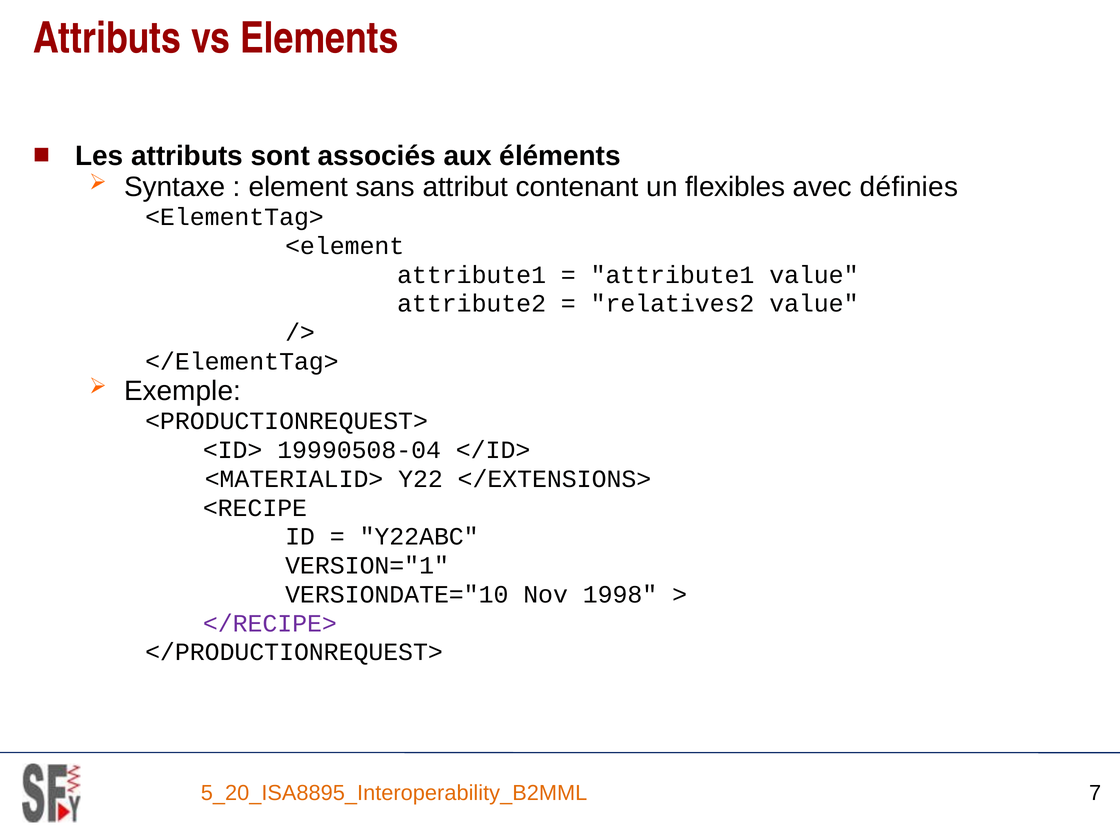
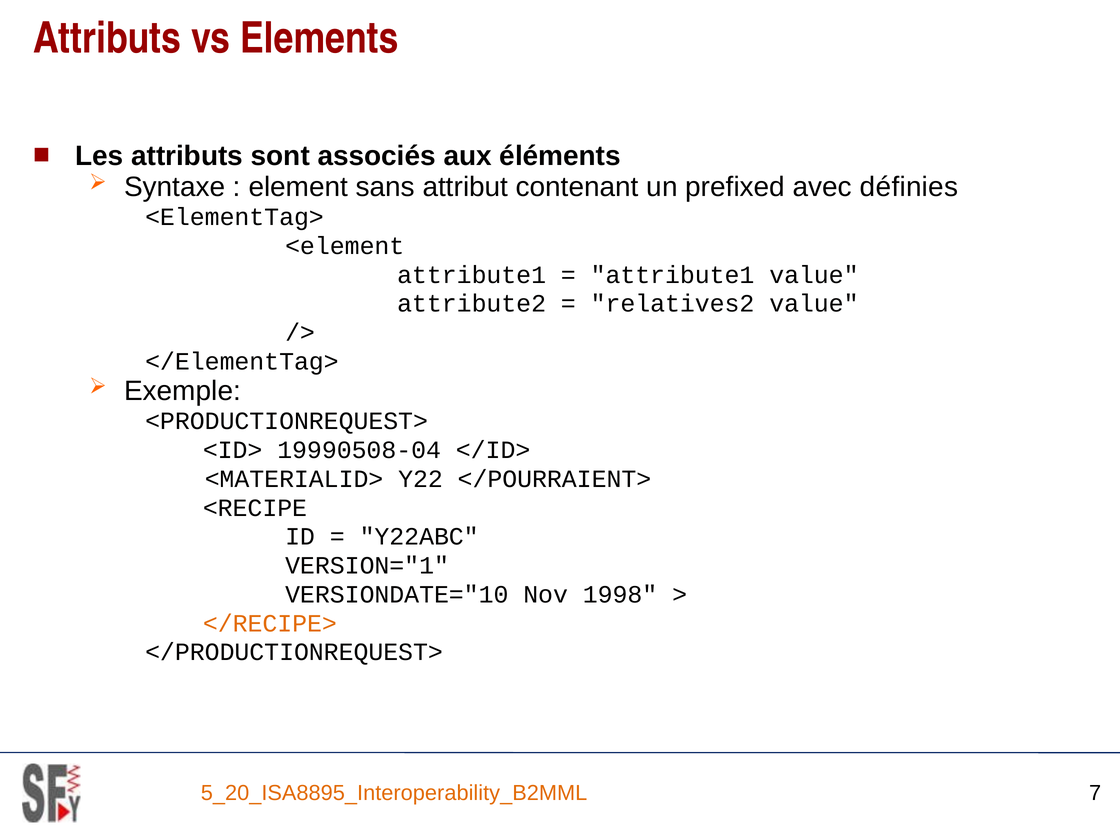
flexibles: flexibles -> prefixed (735, 187)
</EXTENSIONS>: </EXTENSIONS> -> </POURRAIENT> (554, 479)
</RECIPE> colour: purple -> orange (270, 623)
